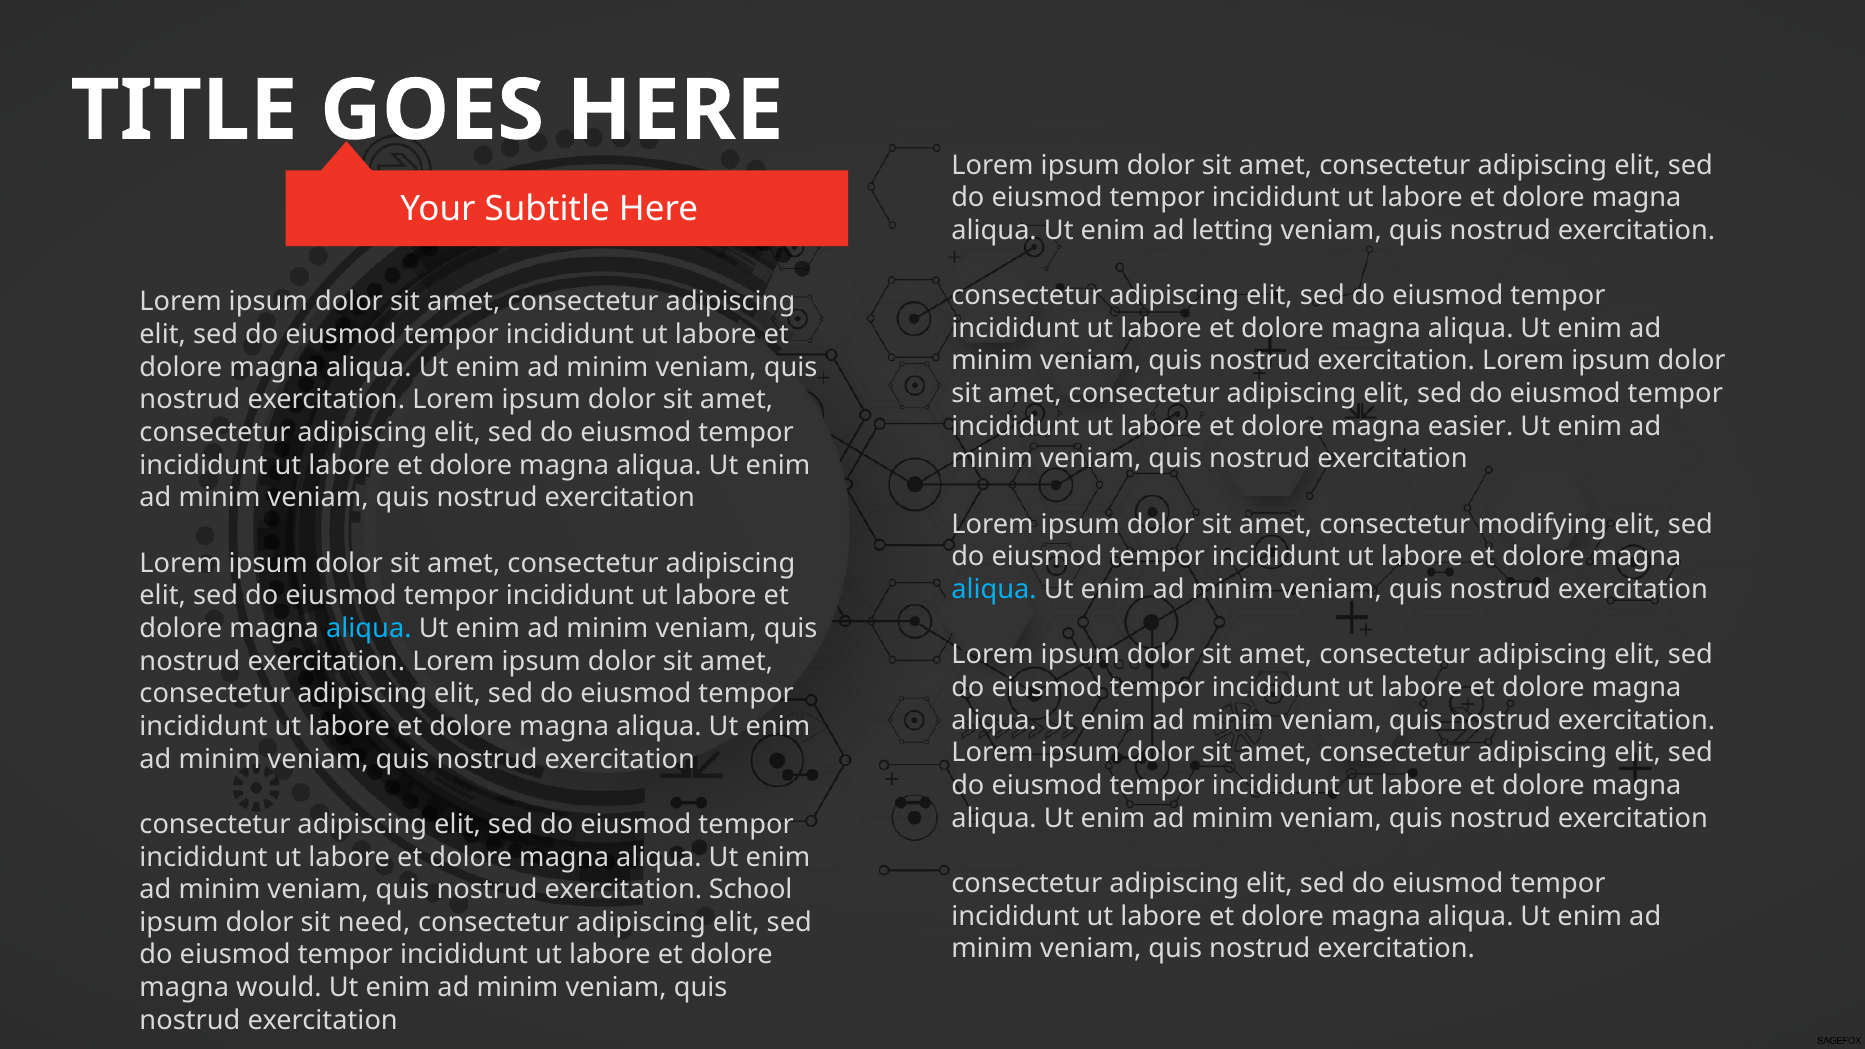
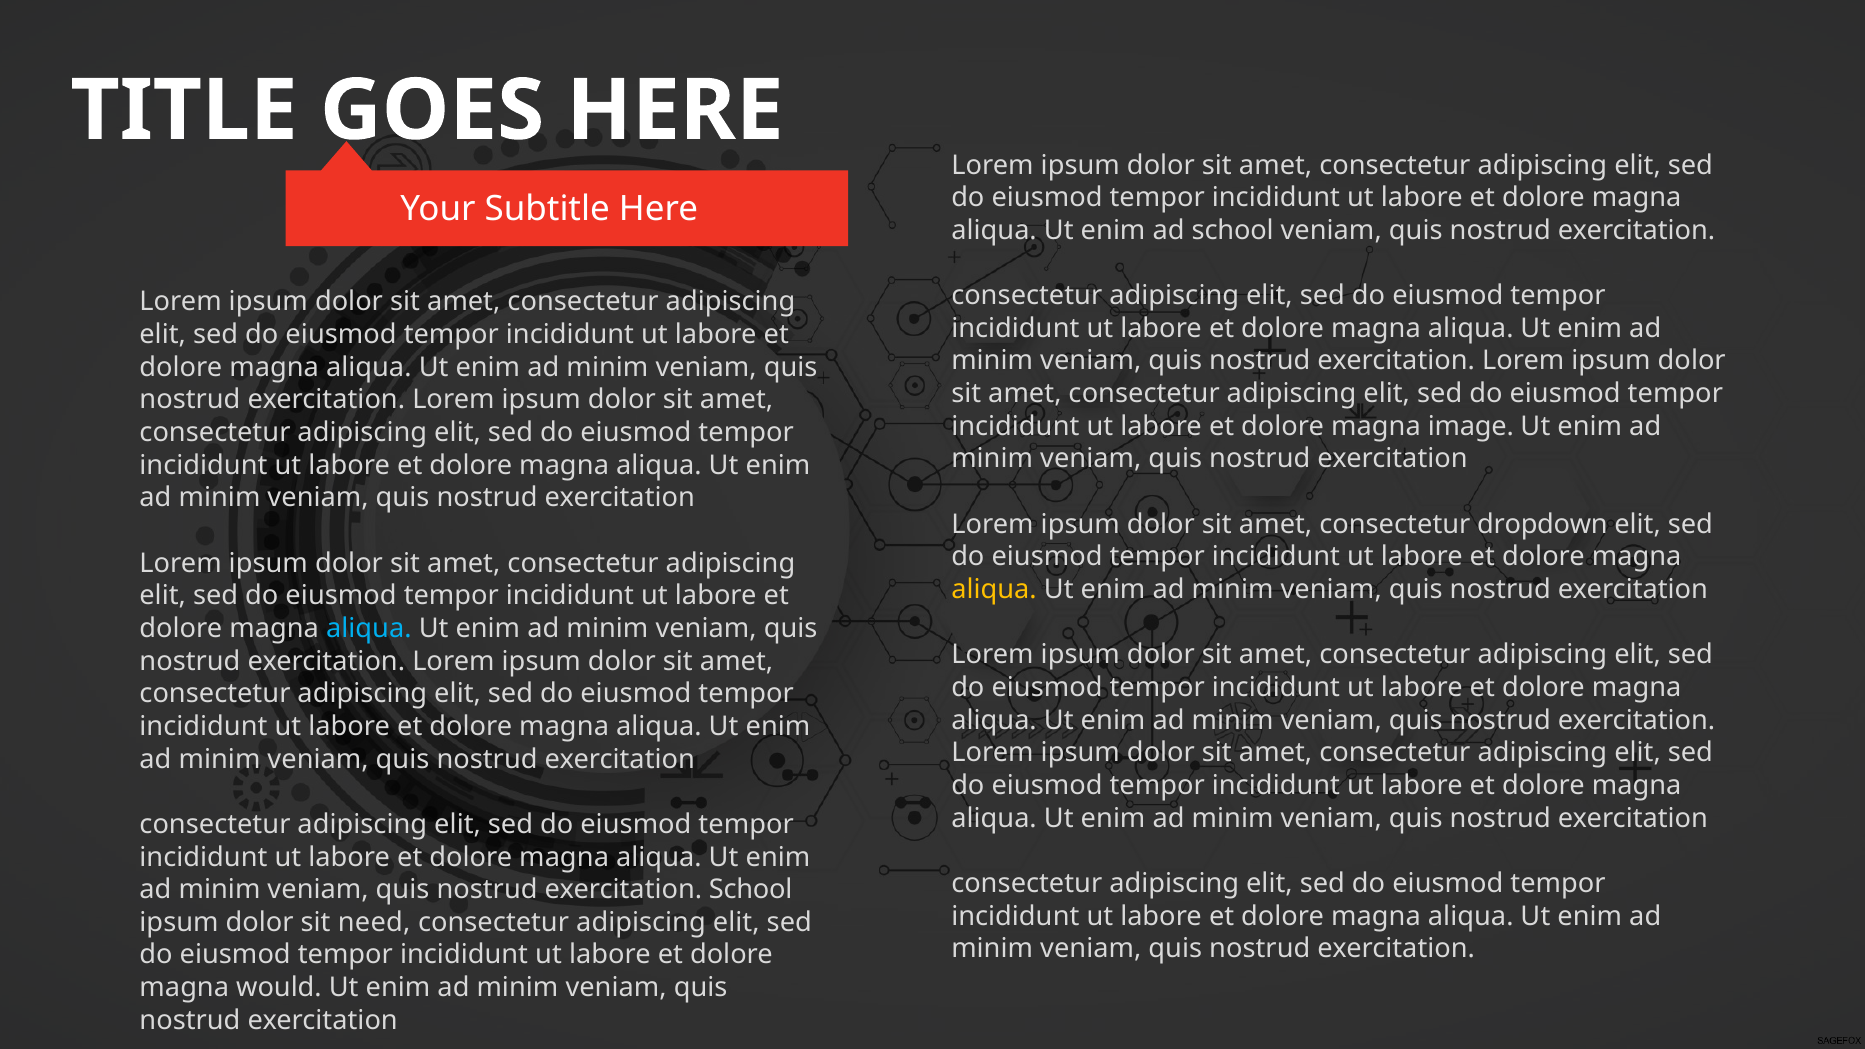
ad letting: letting -> school (1233, 230)
easier: easier -> image (1471, 426)
modifying: modifying -> dropdown (1542, 524)
aliqua colour: light blue -> yellow (994, 590)
